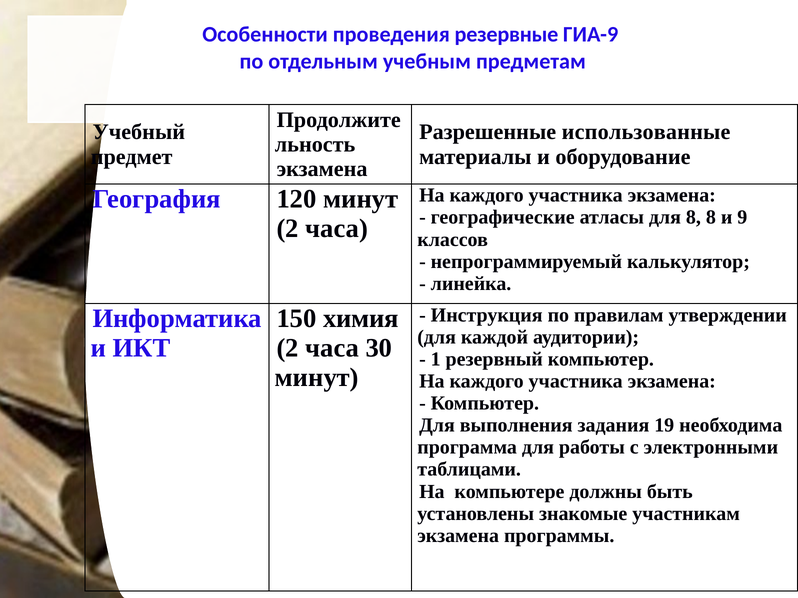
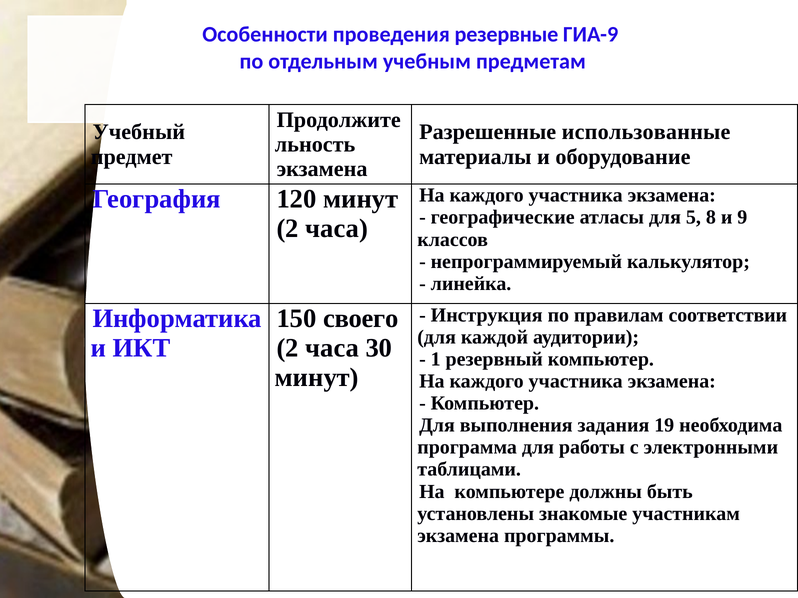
для 8: 8 -> 5 (693, 218)
утверждении: утверждении -> соответствии (728, 315)
химия: химия -> своего (361, 319)
